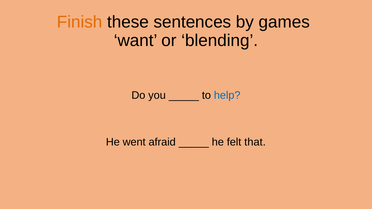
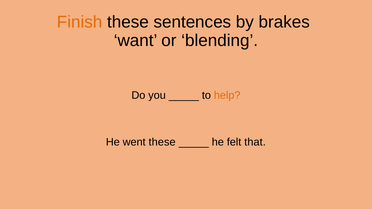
games: games -> brakes (284, 22)
help colour: blue -> orange (227, 95)
went afraid: afraid -> these (162, 142)
